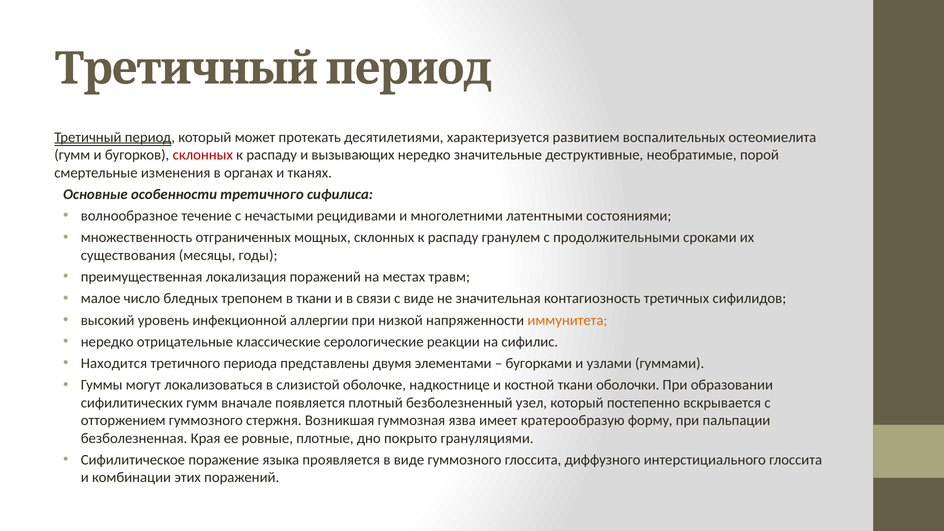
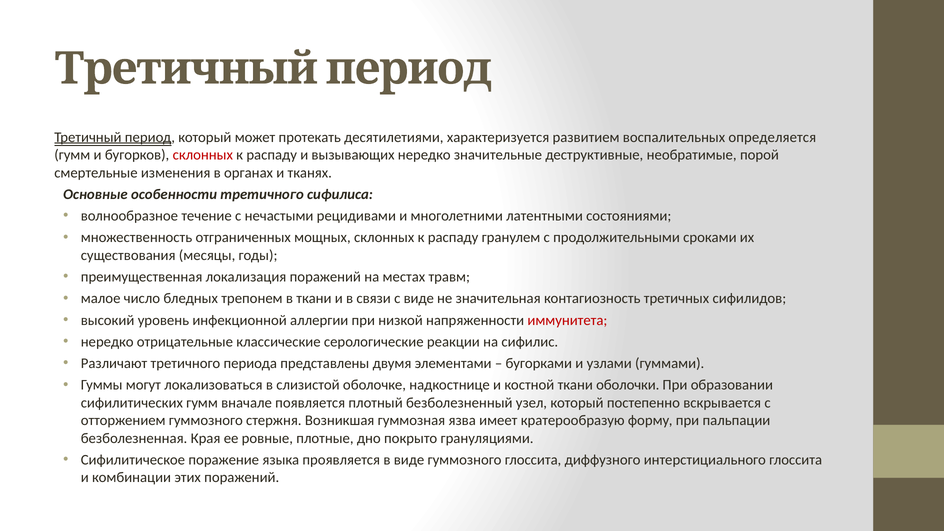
остеомиелита: остеомиелита -> определяется (772, 137)
иммунитета colour: orange -> red (567, 320)
Находится: Находится -> Различают (114, 363)
